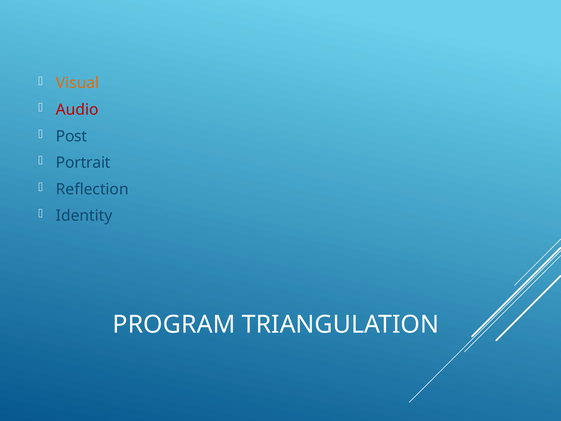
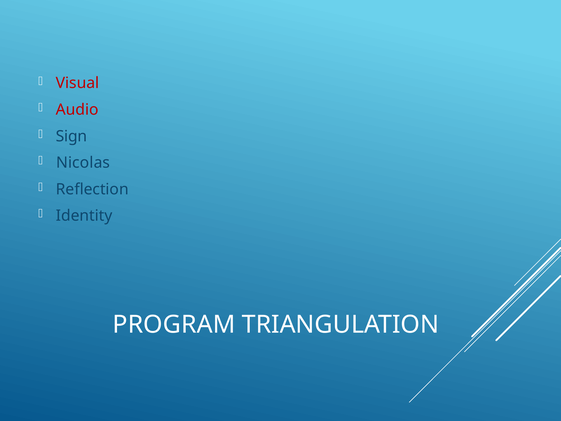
Visual colour: orange -> red (78, 83)
Post: Post -> Sign (71, 136)
Portrait: Portrait -> Nicolas (83, 163)
